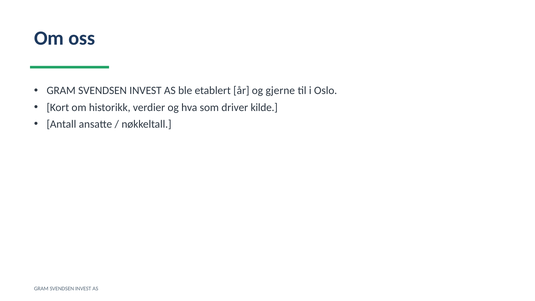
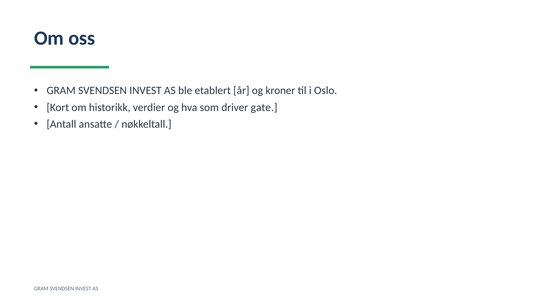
gjerne: gjerne -> kroner (280, 91)
kilde: kilde -> gate (264, 107)
